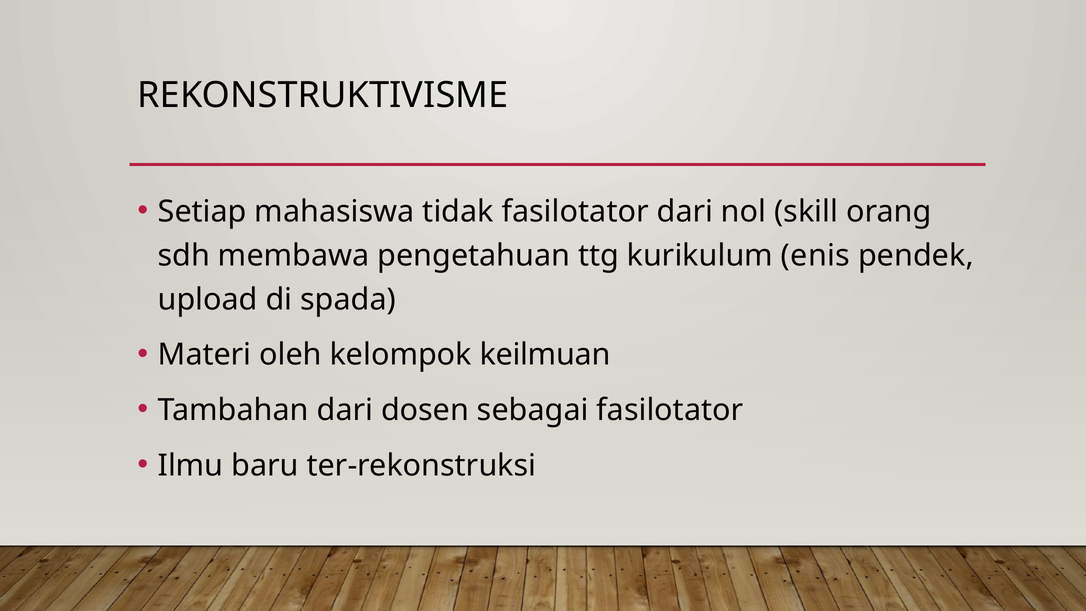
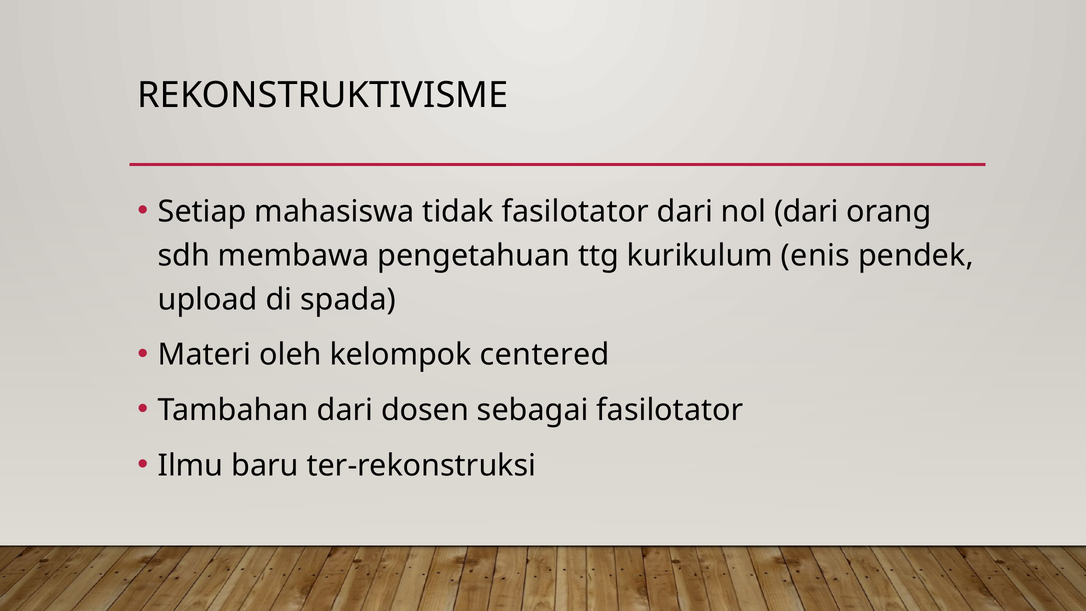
nol skill: skill -> dari (806, 211)
keilmuan: keilmuan -> centered (545, 355)
